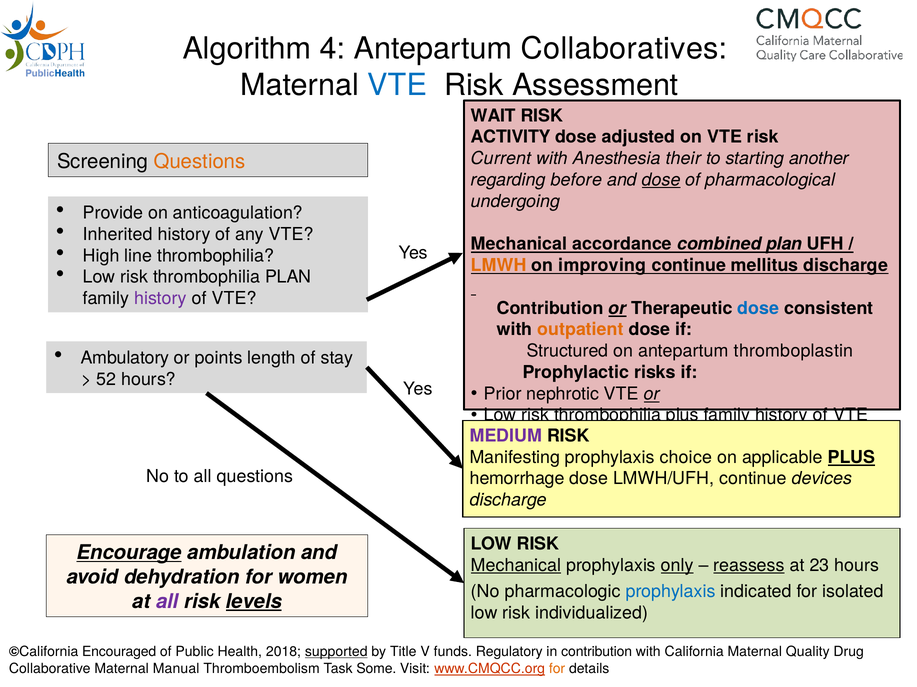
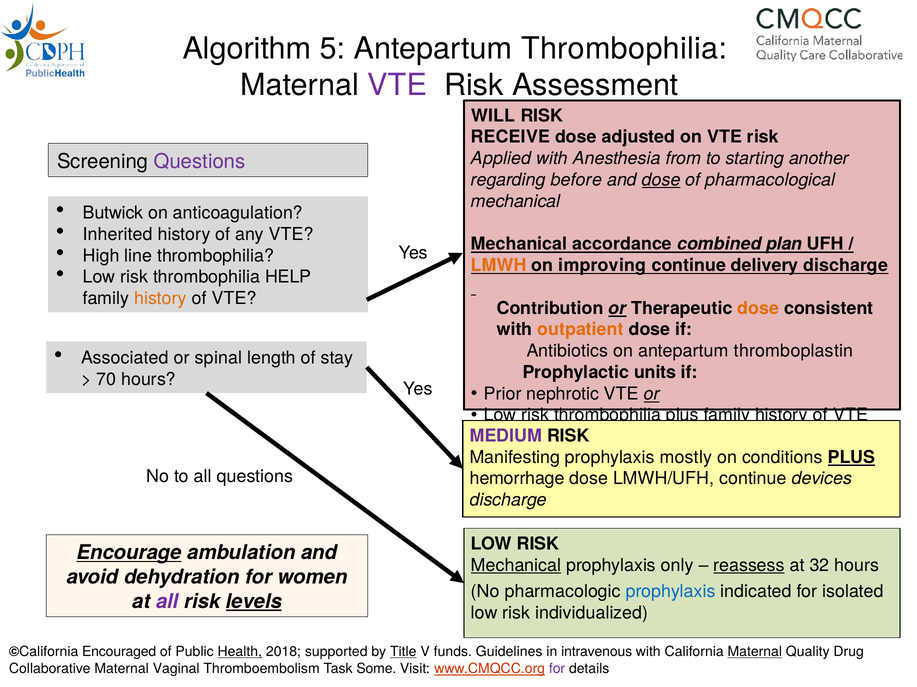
4: 4 -> 5 (333, 49)
Antepartum Collaboratives: Collaboratives -> Thrombophilia (624, 49)
VTE colour: blue -> purple (397, 85)
WAIT: WAIT -> WILL (493, 116)
ACTIVITY: ACTIVITY -> RECEIVE (510, 137)
Current: Current -> Applied (501, 159)
their: their -> from (683, 159)
Questions colour: orange -> purple (200, 162)
undergoing: undergoing -> mechanical (516, 201)
Provide: Provide -> Butwick (113, 213)
mellitus: mellitus -> delivery (765, 266)
thrombophilia PLAN: PLAN -> HELP (288, 277)
history colour: purple -> orange (160, 299)
dose colour: blue -> orange (758, 309)
Structured: Structured -> Antibiotics (567, 351)
Ambulatory: Ambulatory -> Associated (125, 358)
points: points -> spinal (219, 358)
risks: risks -> units (655, 373)
52: 52 -> 70 (106, 380)
choice: choice -> mostly (686, 458)
applicable: applicable -> conditions (782, 458)
only underline: present -> none (677, 566)
23: 23 -> 32 (819, 566)
Health underline: none -> present (240, 652)
supported underline: present -> none (336, 652)
Title underline: none -> present (403, 652)
Regulatory: Regulatory -> Guidelines (509, 652)
in contribution: contribution -> intravenous (597, 652)
Maternal underline: none -> present (755, 652)
Manual: Manual -> Vaginal (176, 669)
for colour: orange -> purple (557, 669)
